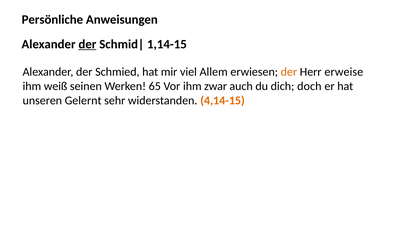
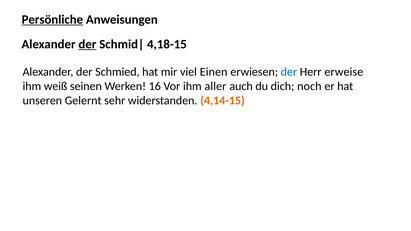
Persönliche underline: none -> present (52, 20)
1,14-15: 1,14-15 -> 4,18-15 (167, 44)
Allem: Allem -> Einen (214, 72)
der colour: orange -> blue (289, 72)
65: 65 -> 16 (155, 86)
zwar: zwar -> aller (215, 86)
doch: doch -> noch (309, 86)
